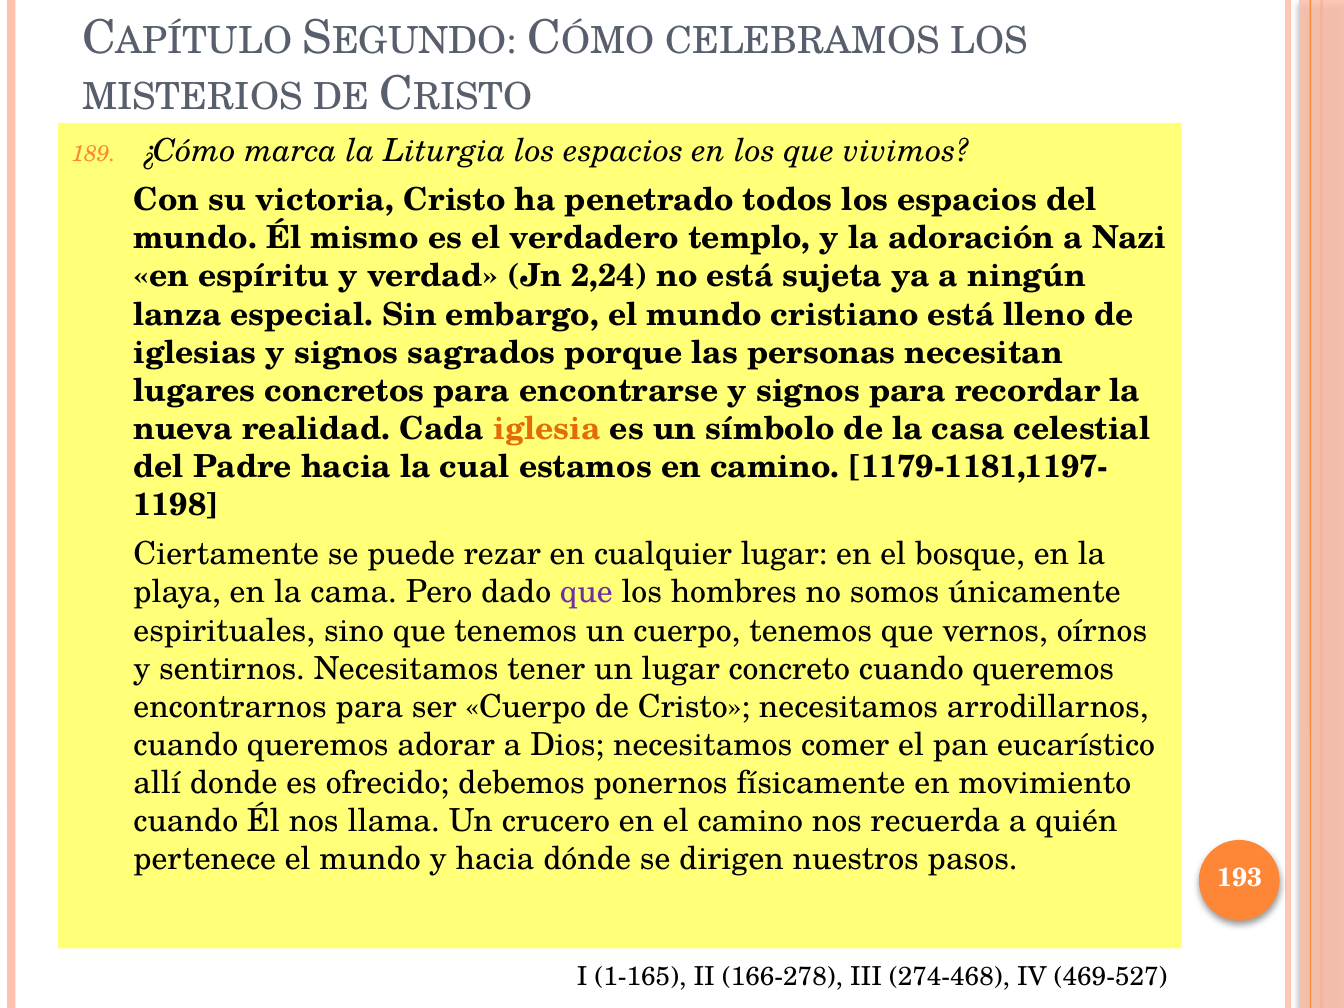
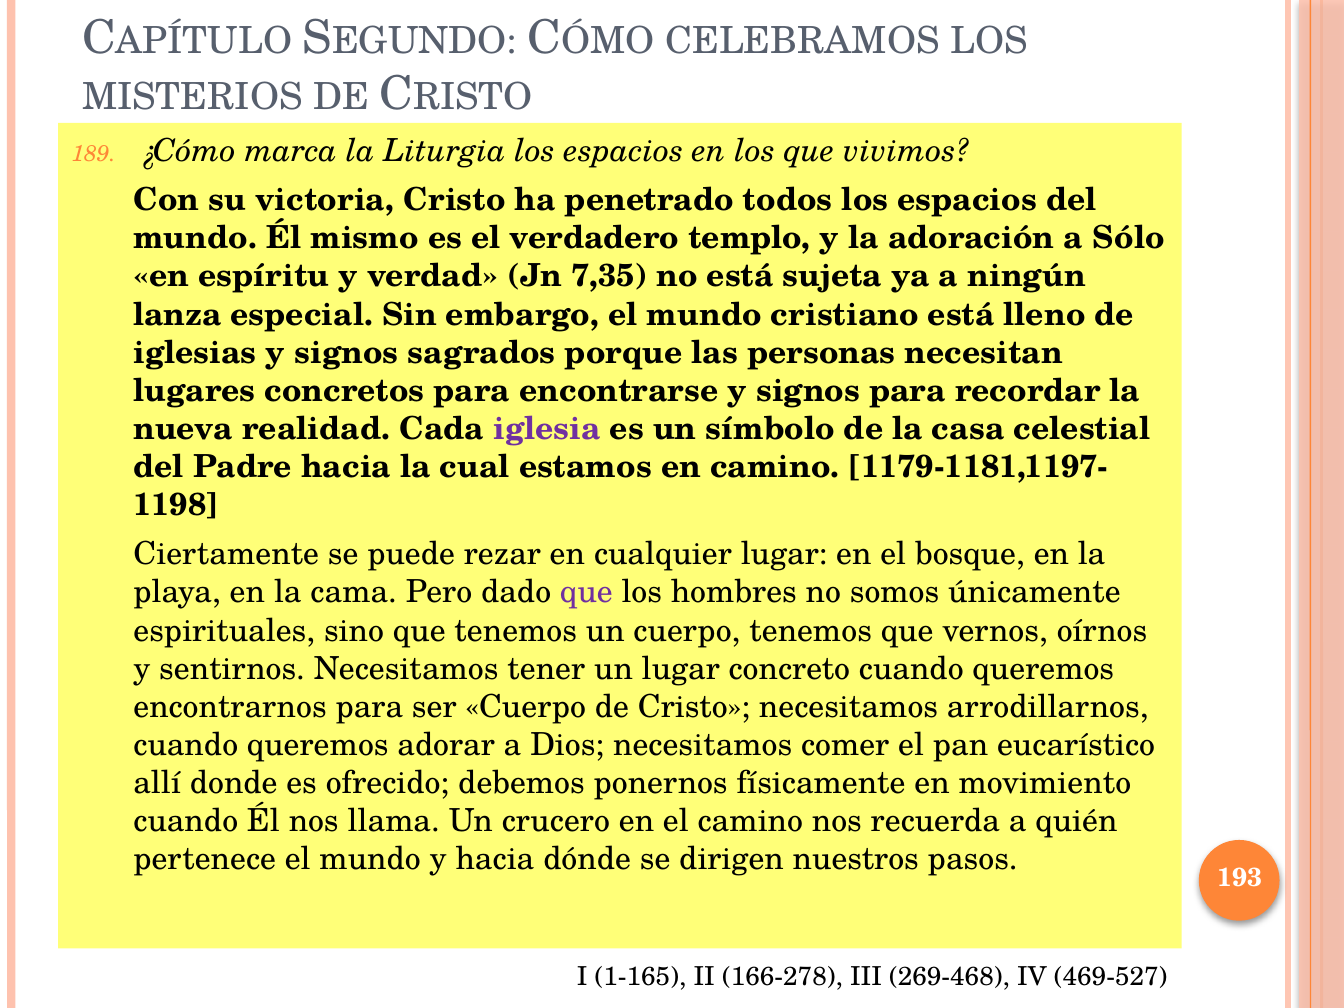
Nazi: Nazi -> Sólo (1129, 238)
2,24: 2,24 -> 7,35 (610, 276)
iglesia colour: orange -> purple (547, 429)
274-468: 274-468 -> 269-468 (949, 977)
